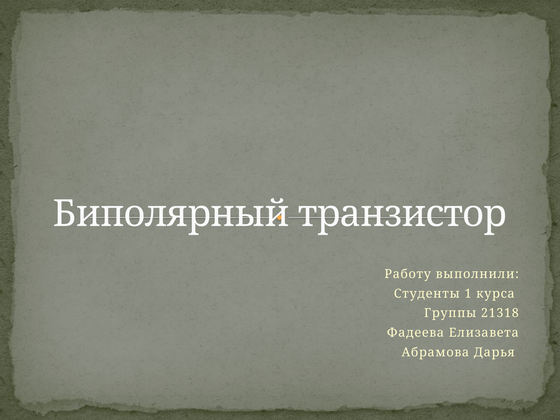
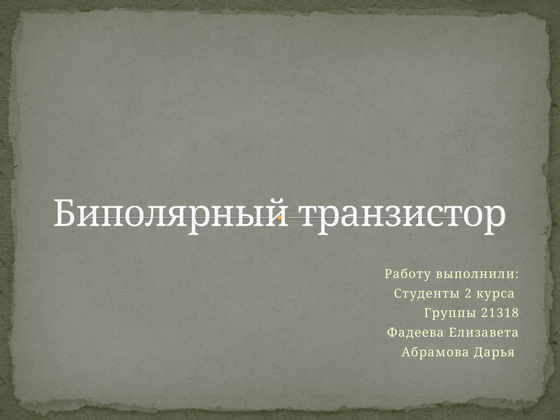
1: 1 -> 2 (468, 294)
